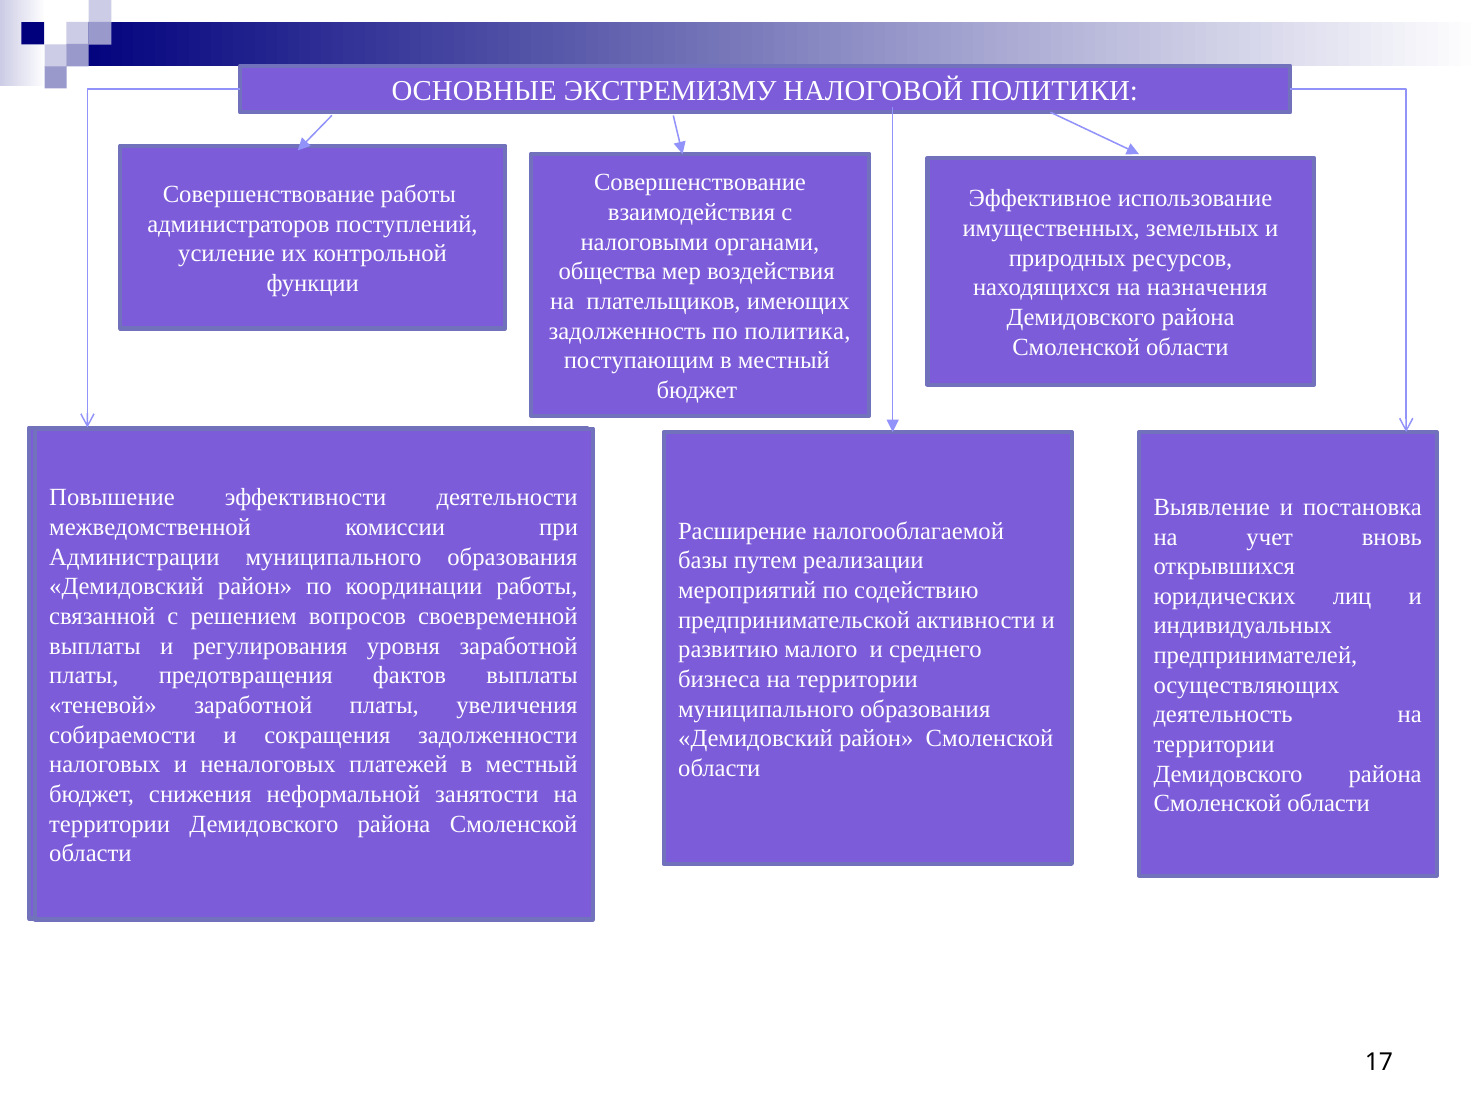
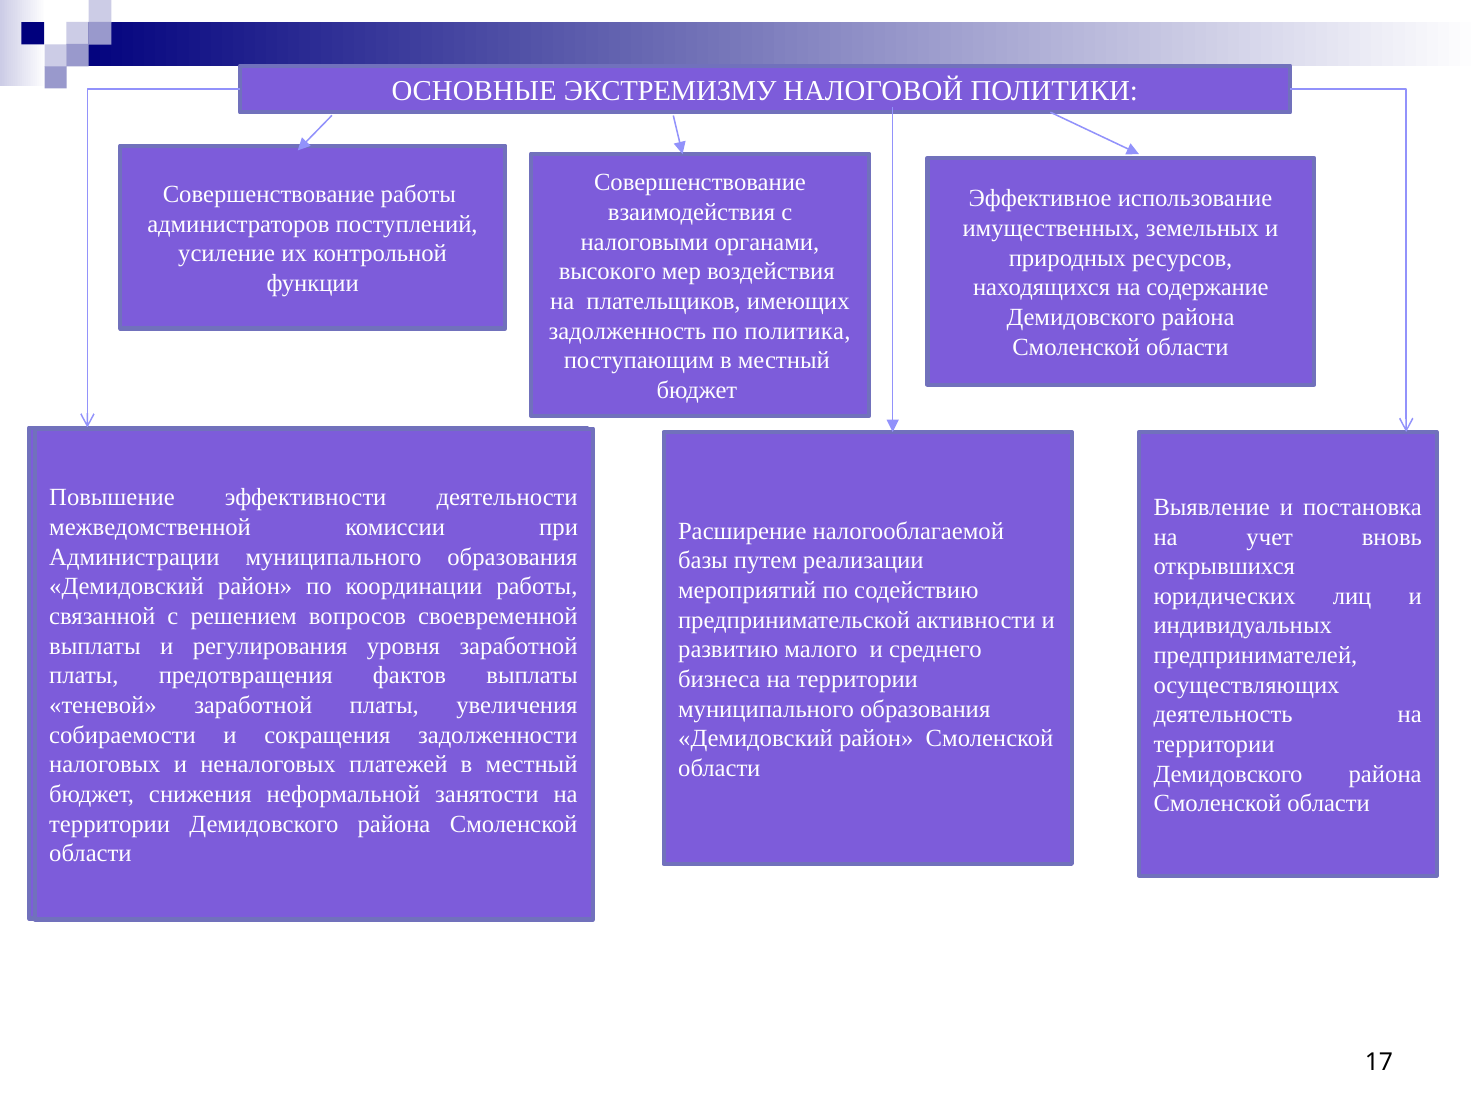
общества: общества -> высокого (607, 272)
назначения: назначения -> содержание (1207, 288)
